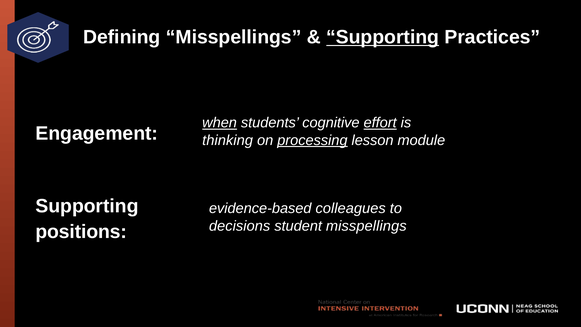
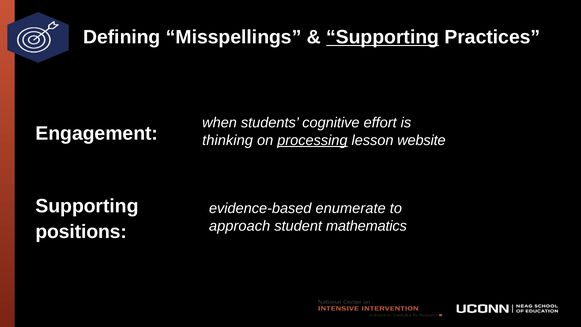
when underline: present -> none (220, 123)
effort underline: present -> none (380, 123)
module: module -> website (421, 140)
colleagues: colleagues -> enumerate (351, 208)
decisions: decisions -> approach (240, 226)
student misspellings: misspellings -> mathematics (366, 226)
